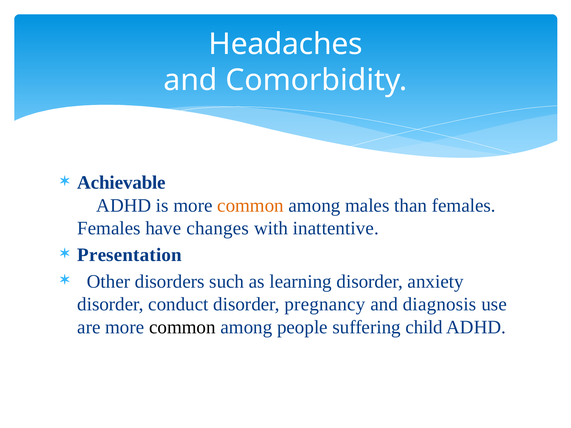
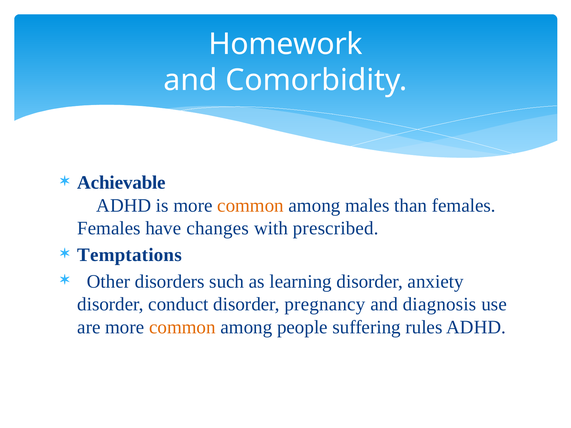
Headaches: Headaches -> Homework (286, 44)
inattentive: inattentive -> prescribed (336, 228)
Presentation: Presentation -> Temptations (130, 255)
common colour: black -> orange (182, 327)
child: child -> rules (424, 327)
